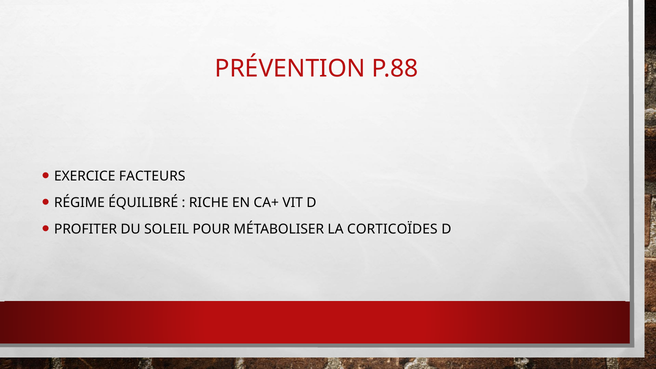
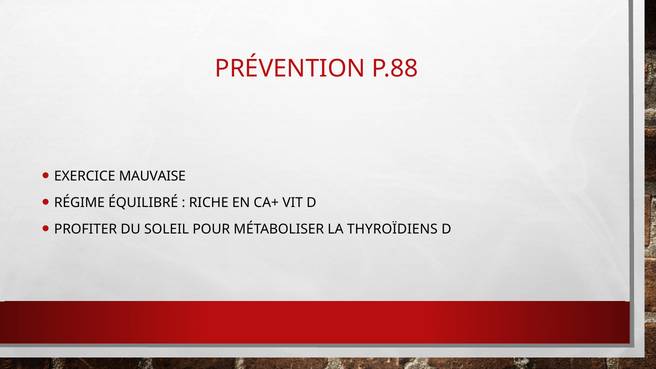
FACTEURS: FACTEURS -> MAUVAISE (152, 176)
CORTICOÏDES: CORTICOÏDES -> THYROÏDIENS (392, 229)
